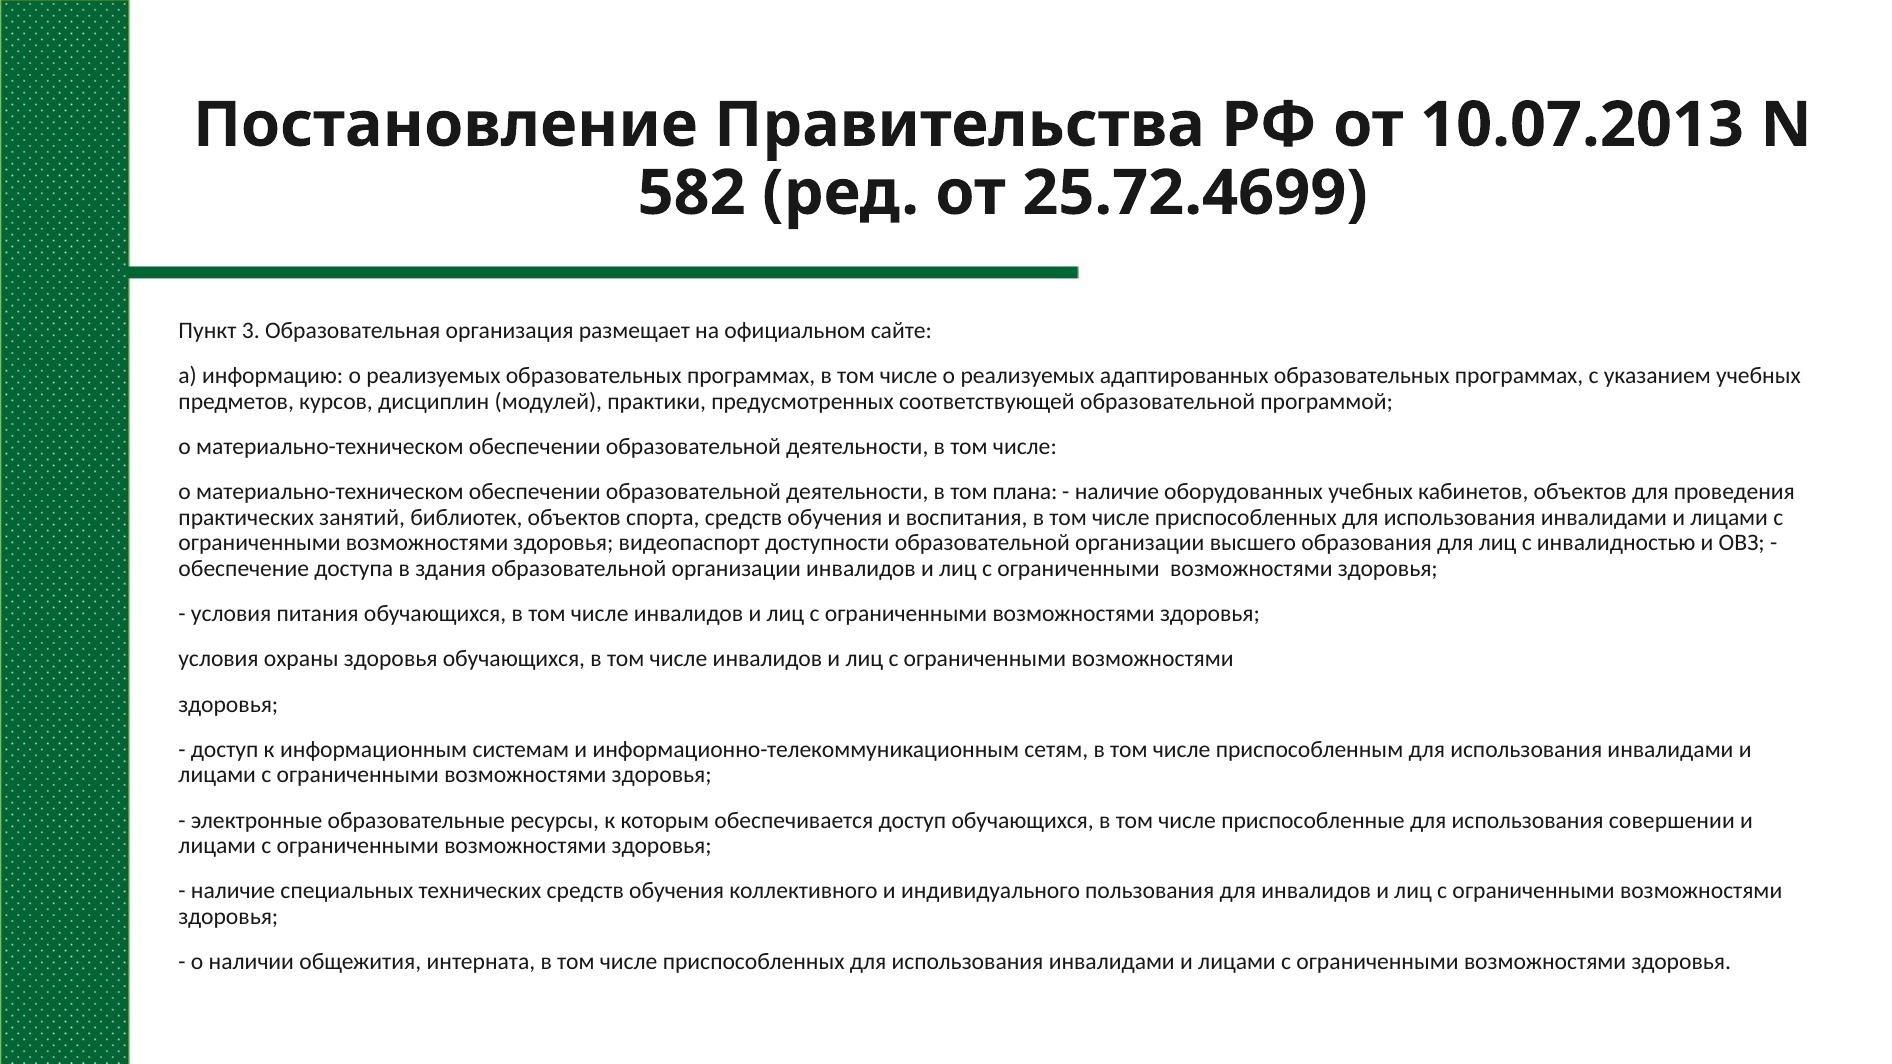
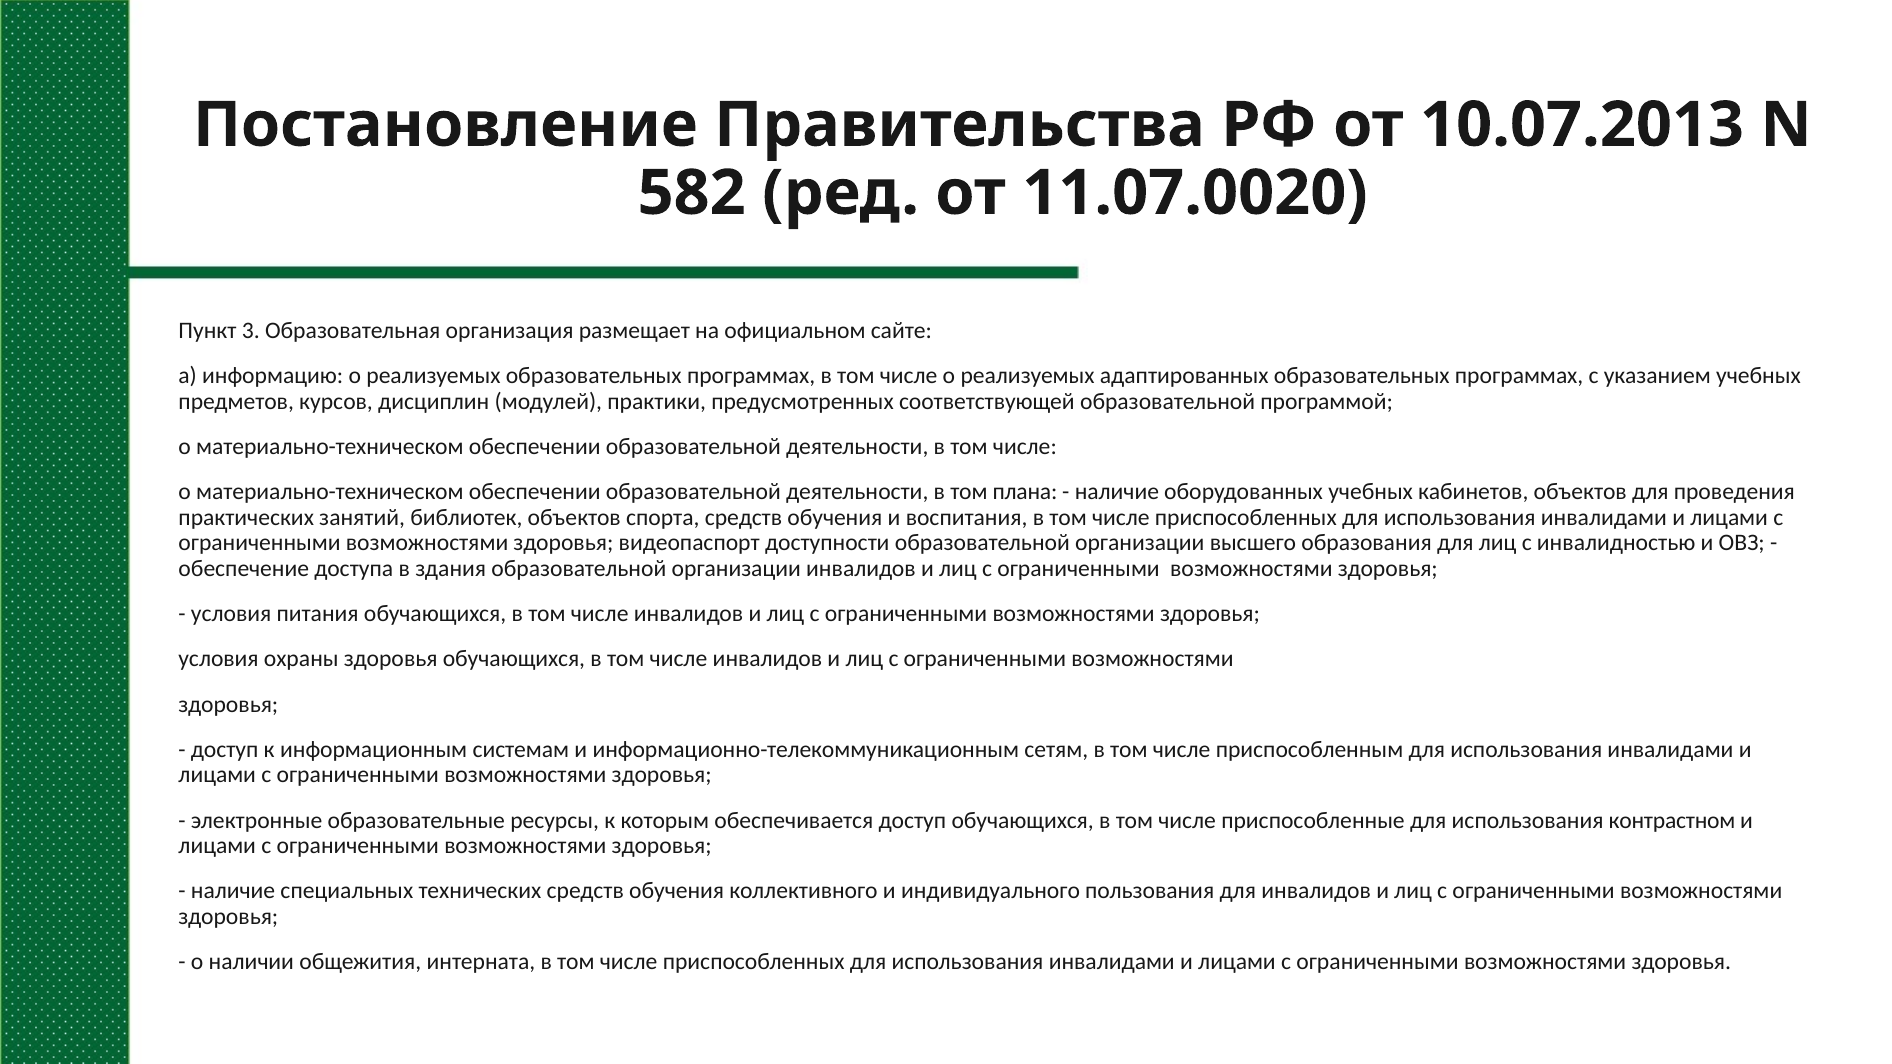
25.72.4699: 25.72.4699 -> 11.07.0020 (1195, 193)
совершении: совершении -> контрастном (1672, 821)
